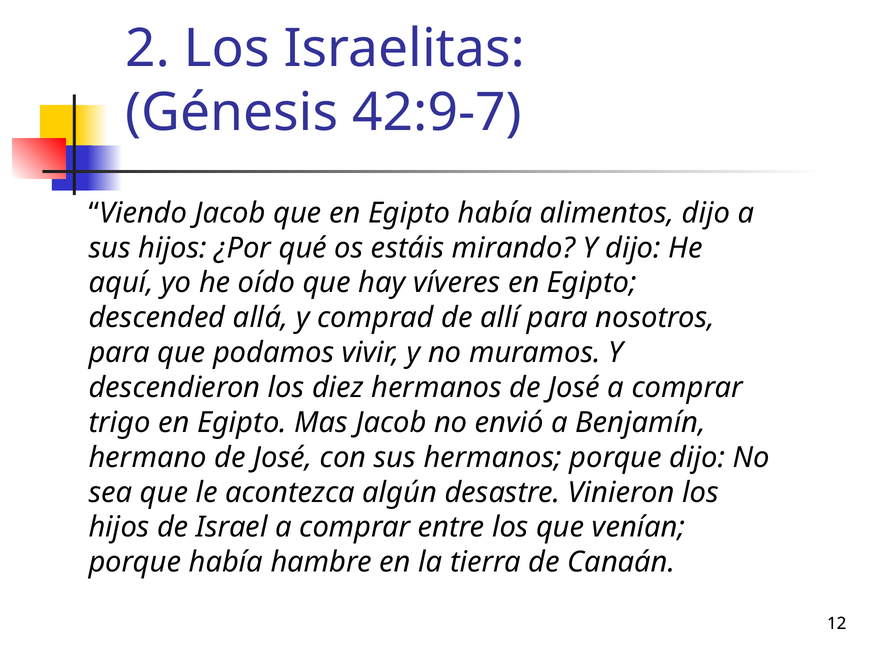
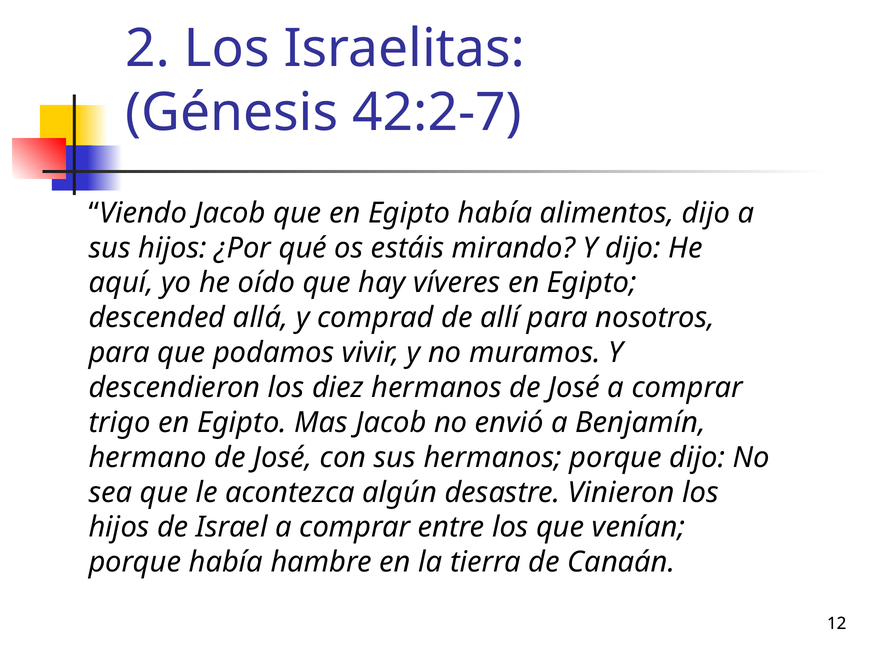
42:9-7: 42:9-7 -> 42:2-7 (437, 113)
